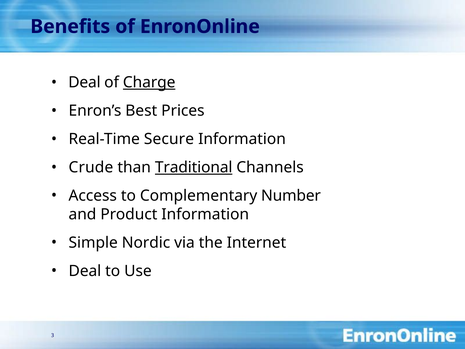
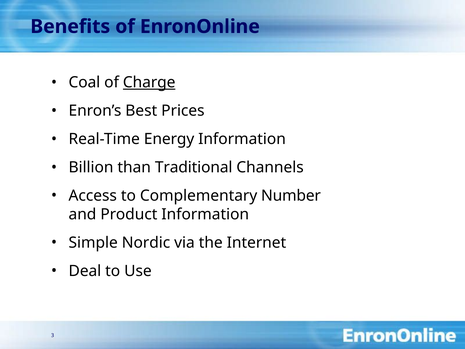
Deal: Deal -> Coal (84, 82)
Secure: Secure -> Energy (169, 139)
Crude: Crude -> Billion (91, 167)
Traditional underline: present -> none (194, 167)
